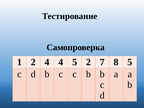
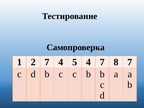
2 4: 4 -> 7 (47, 62)
5 2: 2 -> 4 (88, 62)
8 5: 5 -> 7 (130, 62)
